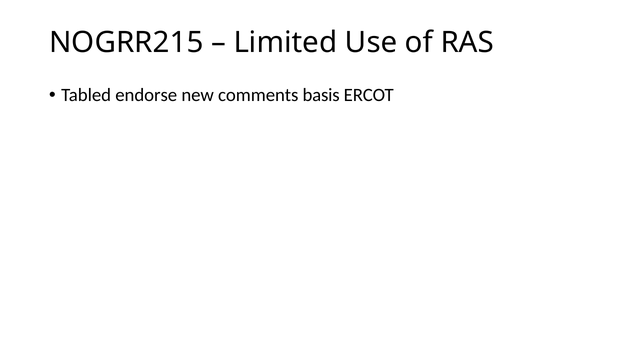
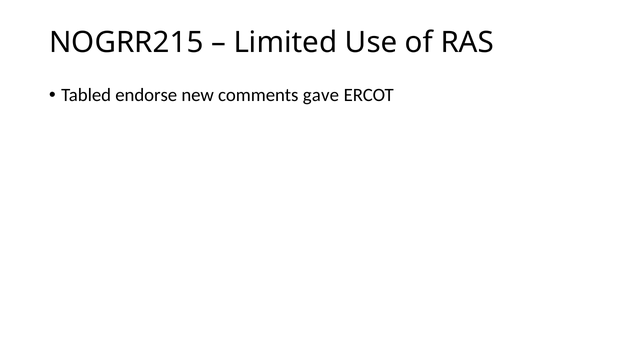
basis: basis -> gave (321, 95)
